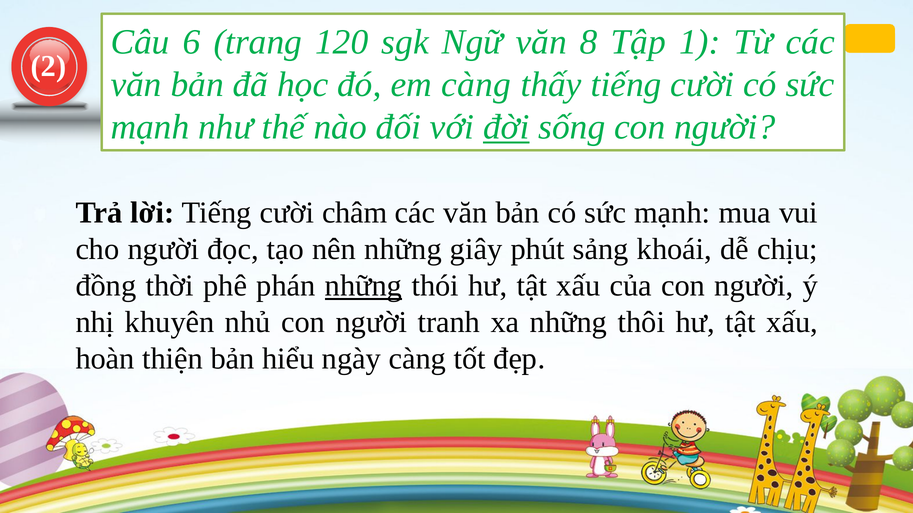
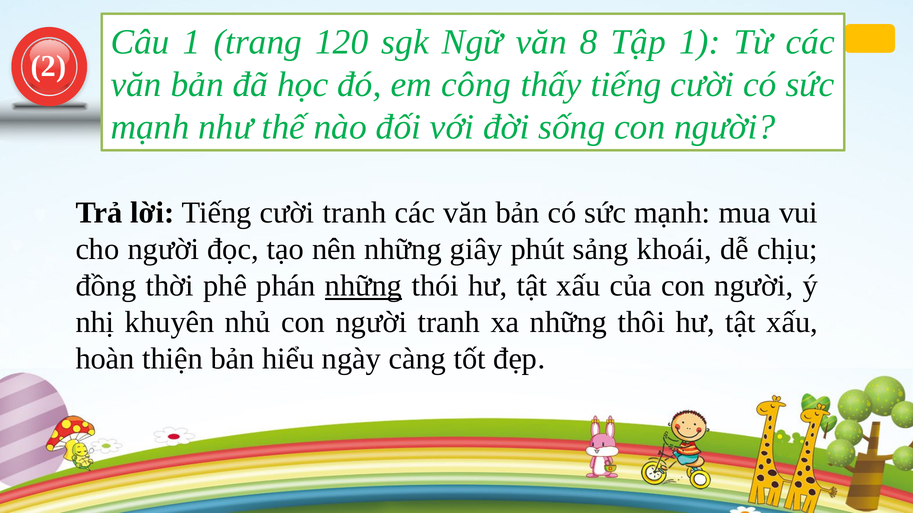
Câu 6: 6 -> 1 (192, 42)
em càng: càng -> công (476, 85)
đời underline: present -> none (506, 127)
cười châm: châm -> tranh (354, 213)
